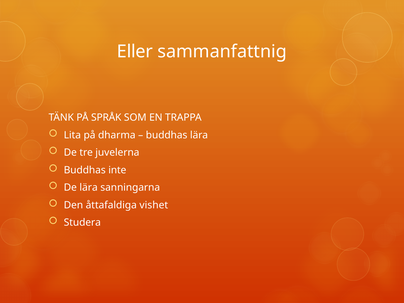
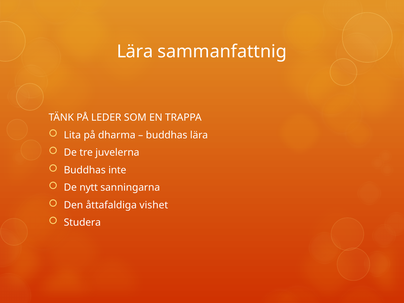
Eller: Eller -> Lära (135, 52)
SPRÅK: SPRÅK -> LEDER (106, 118)
De lära: lära -> nytt (89, 188)
